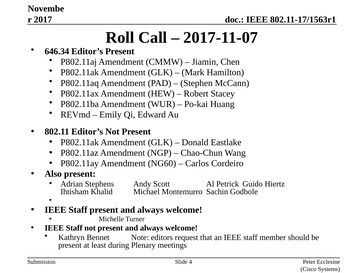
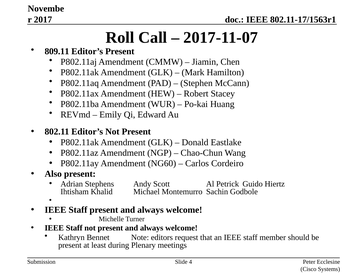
646.34: 646.34 -> 809.11 (57, 51)
